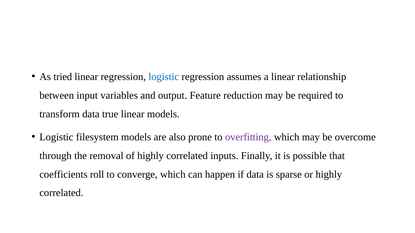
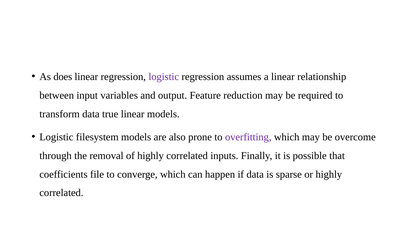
tried: tried -> does (63, 77)
logistic colour: blue -> purple (164, 77)
roll: roll -> file (97, 175)
